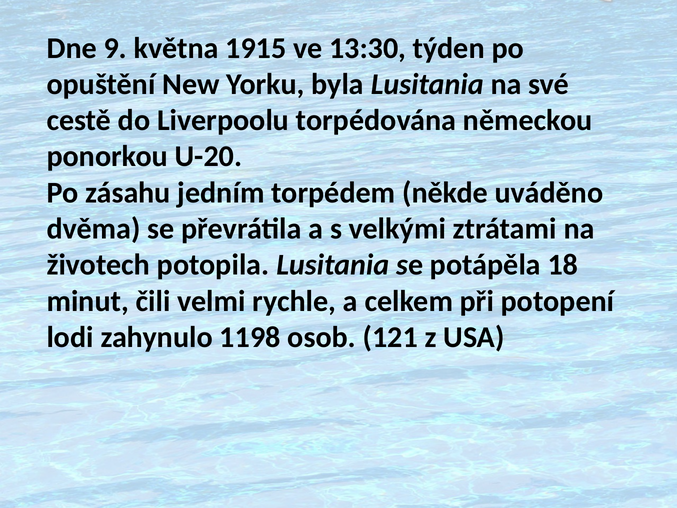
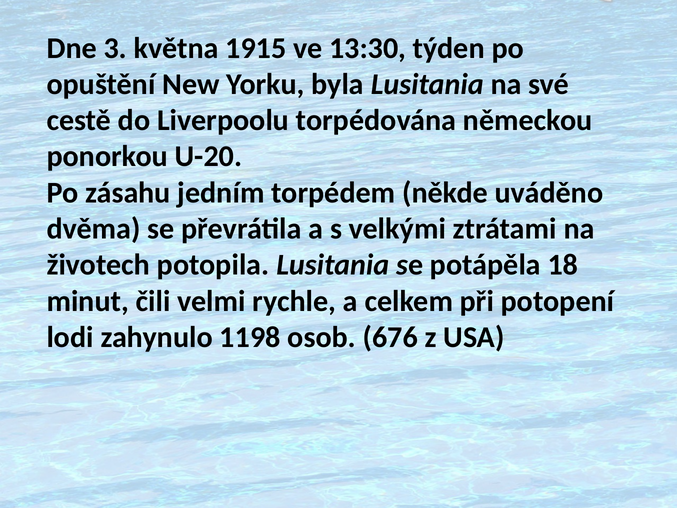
9: 9 -> 3 (115, 48)
121: 121 -> 676 (390, 337)
